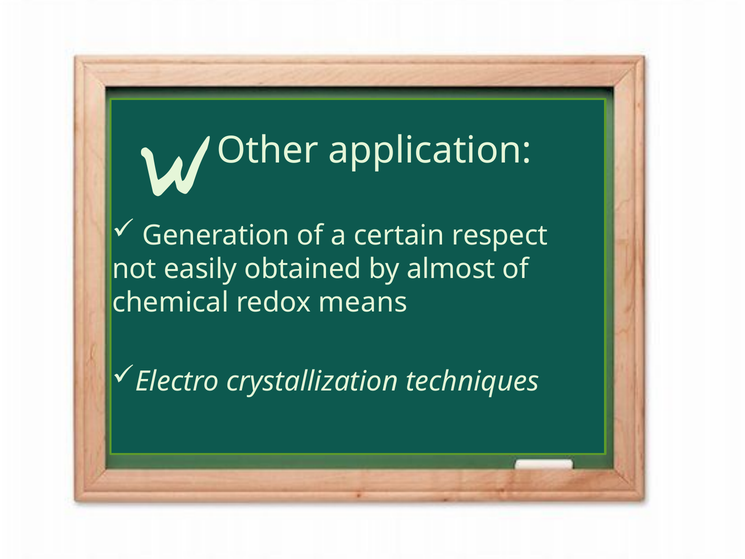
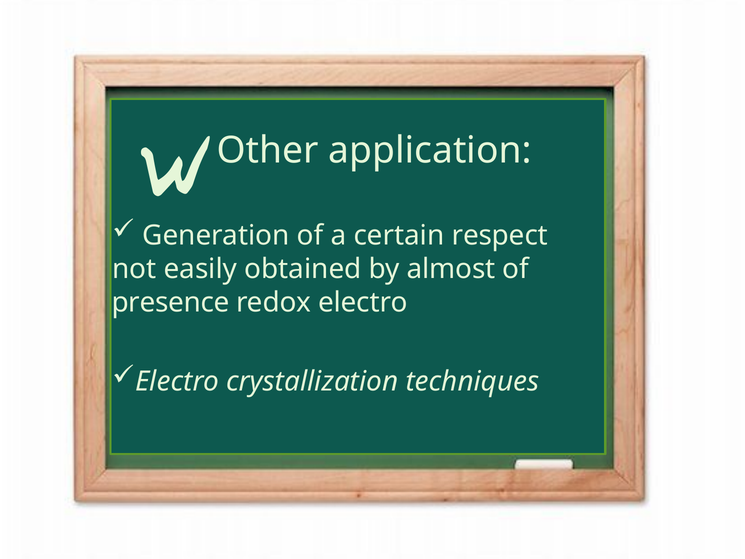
chemical: chemical -> presence (171, 303)
redox means: means -> electro (363, 303)
